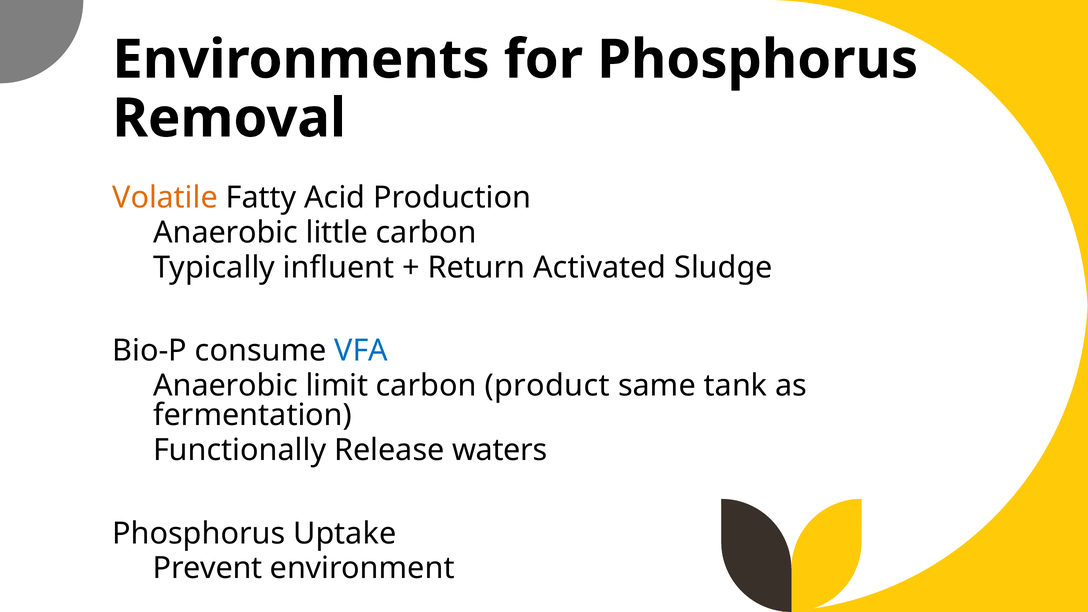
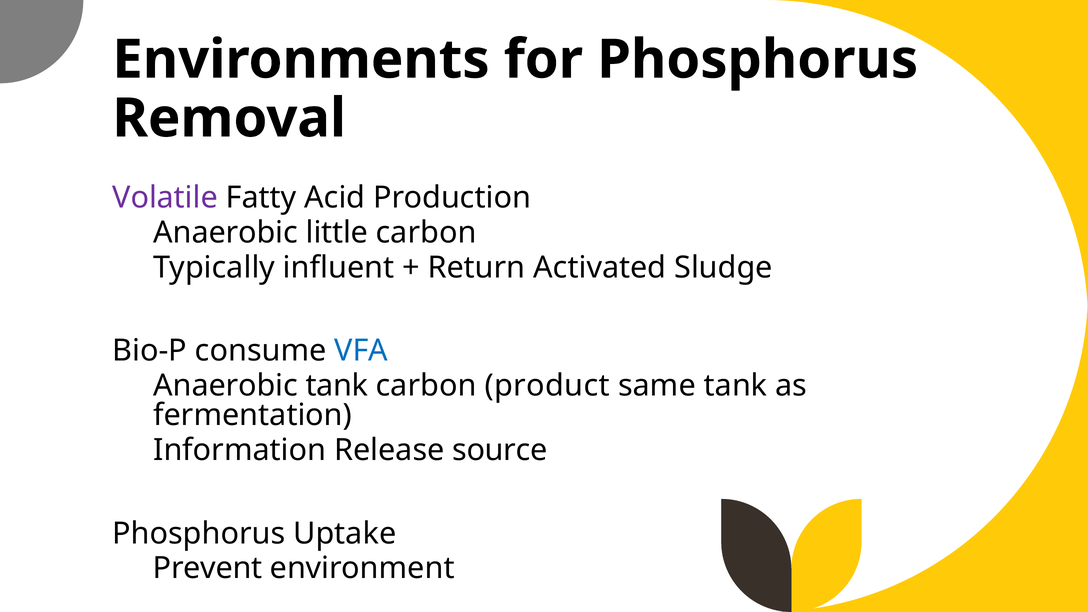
Volatile colour: orange -> purple (165, 198)
Anaerobic limit: limit -> tank (337, 386)
Functionally: Functionally -> Information (240, 450)
waters: waters -> source (500, 450)
